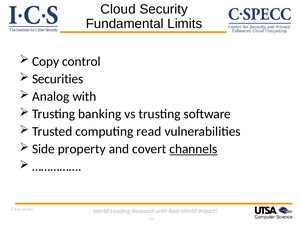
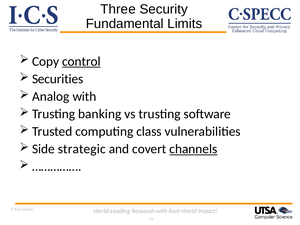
Cloud: Cloud -> Three (118, 9)
control underline: none -> present (81, 61)
read: read -> class (149, 132)
property: property -> strategic (82, 149)
